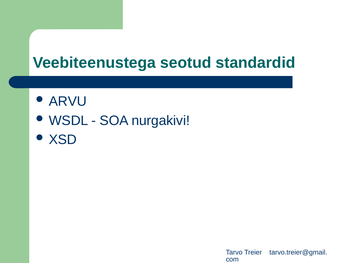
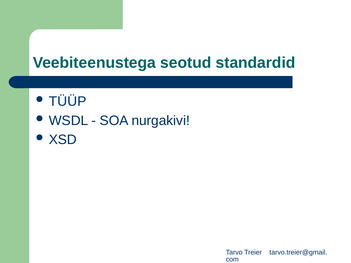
ARVU: ARVU -> TÜÜP (68, 102)
